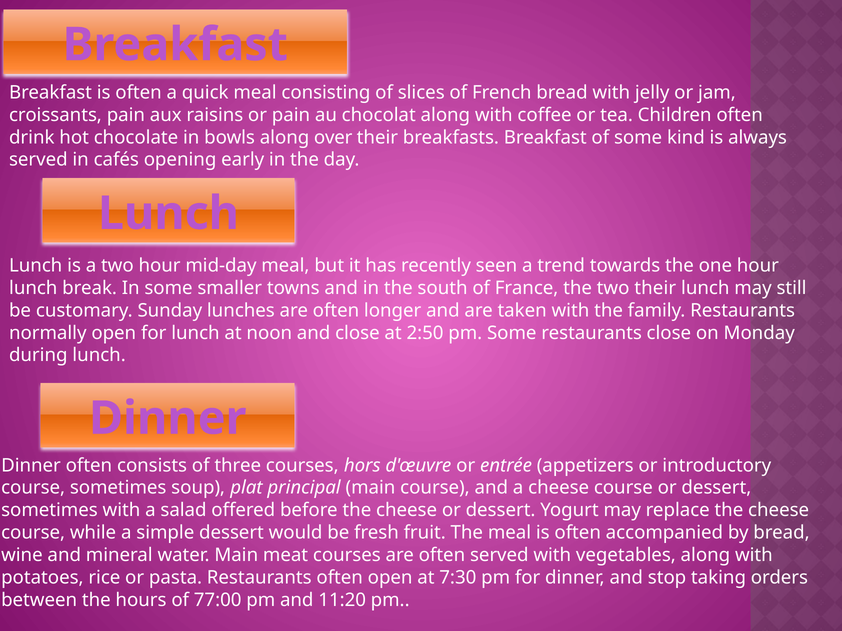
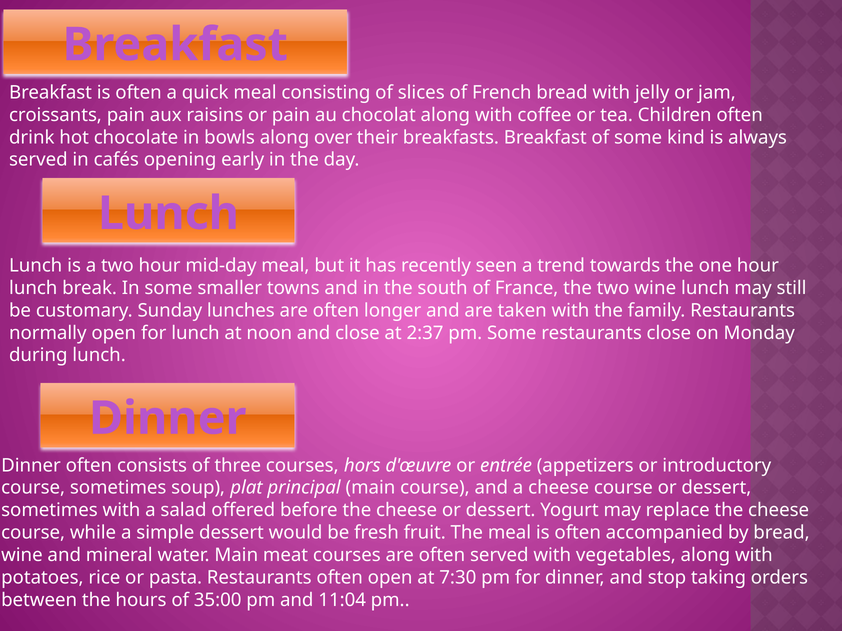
two their: their -> wine (655, 288)
2:50: 2:50 -> 2:37 (425, 333)
77:00: 77:00 -> 35:00 (218, 600)
11:20: 11:20 -> 11:04 (342, 600)
